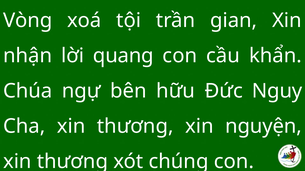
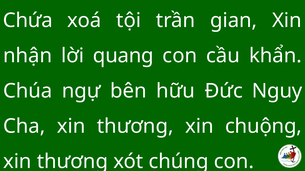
Vòng: Vòng -> Chứa (28, 20)
nguyện: nguyện -> chuộng (263, 127)
